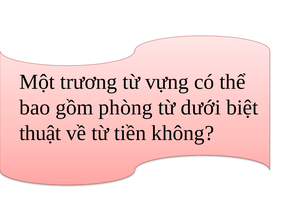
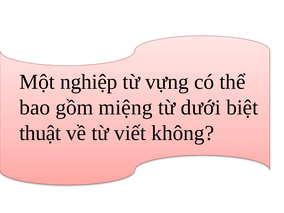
trương: trương -> nghiệp (89, 82)
phòng: phòng -> miệng (126, 107)
tiền: tiền -> viết (130, 133)
